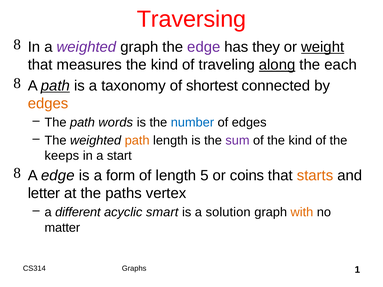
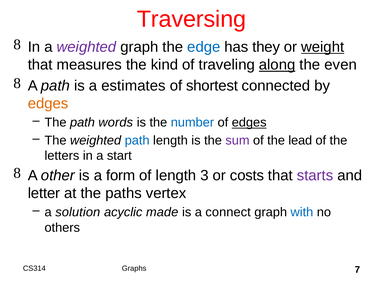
edge colour: purple -> blue (204, 47)
each: each -> even (341, 65)
path underline: present -> none (55, 86)
taxonomy: taxonomy -> estimates (133, 86)
edges underline: none -> present (249, 123)
path colour: orange -> blue (137, 141)
of the kind: kind -> lead (300, 141)
keeps: keeps -> letters (62, 156)
A edge: edge -> other (58, 176)
5: 5 -> 3 (204, 176)
coins: coins -> costs (247, 176)
starts colour: orange -> purple (315, 176)
different: different -> solution (78, 212)
smart: smart -> made (162, 212)
solution: solution -> connect (228, 212)
with colour: orange -> blue (302, 212)
matter: matter -> others (62, 228)
1: 1 -> 7 (357, 270)
